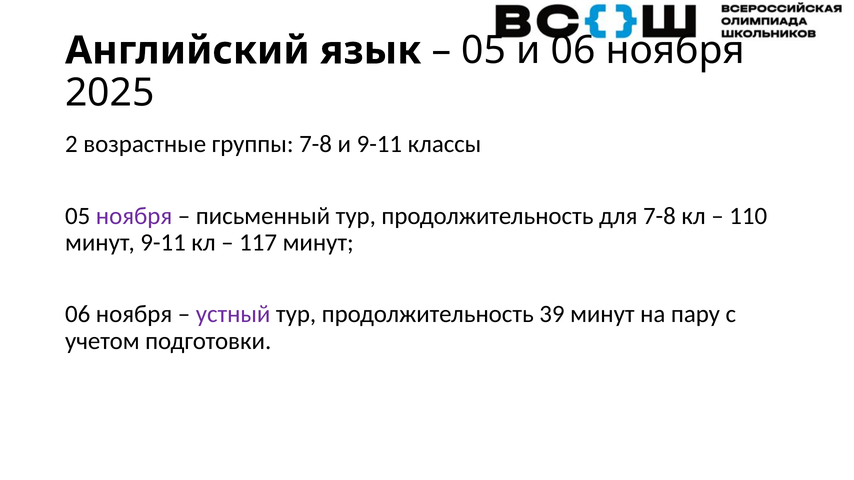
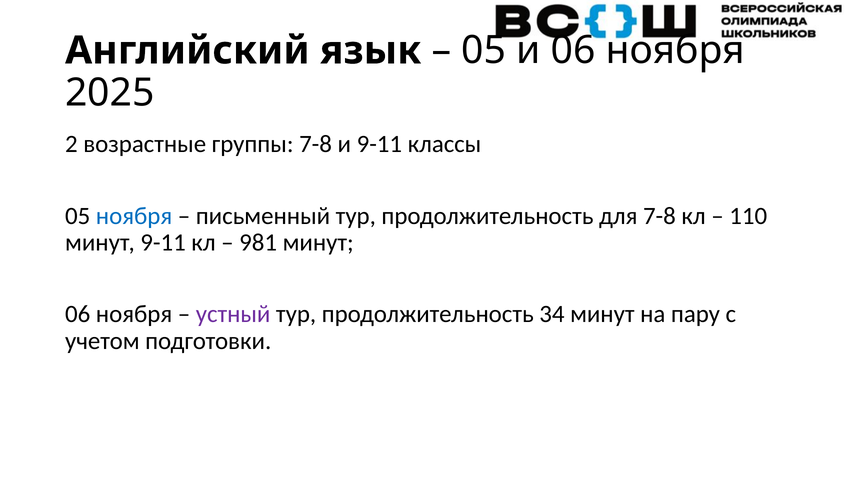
ноября colour: purple -> blue (134, 216)
117: 117 -> 981 (258, 243)
39: 39 -> 34 (552, 315)
